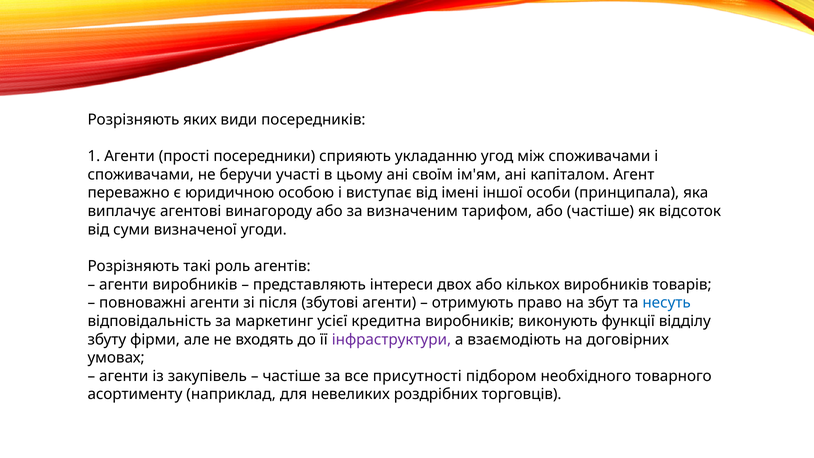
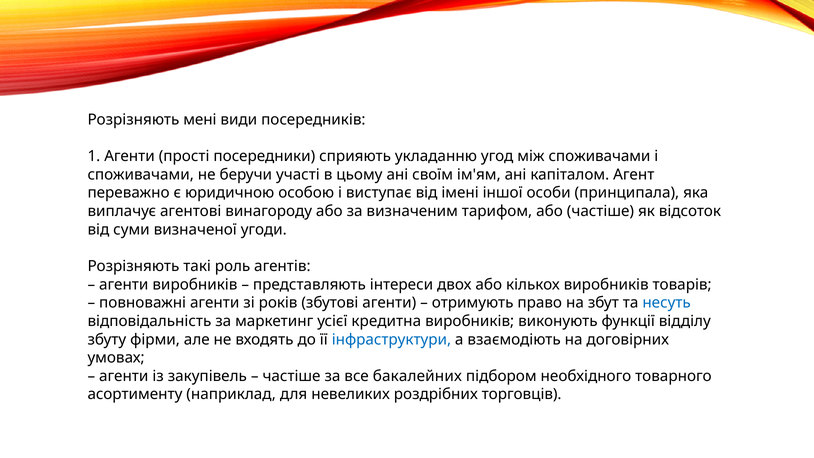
яких: яких -> мені (200, 120)
після: після -> років (278, 303)
інфраструктури colour: purple -> blue (391, 339)
присутності: присутності -> бакалейних (417, 376)
